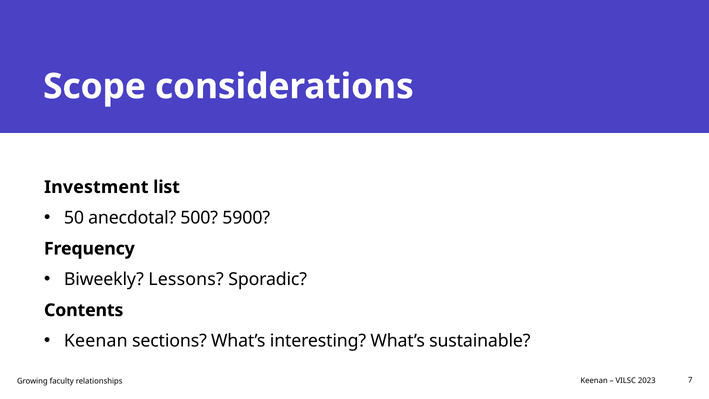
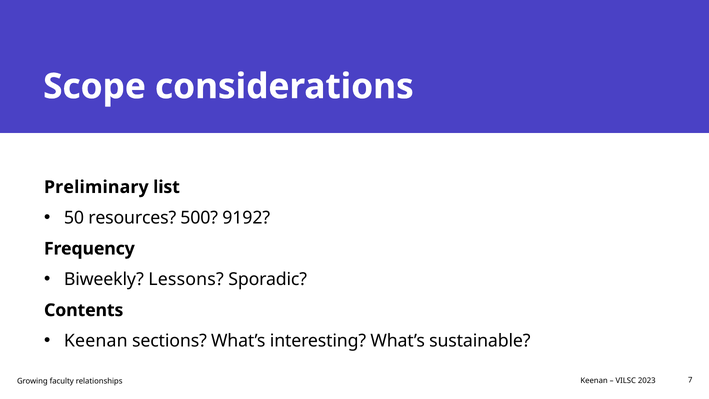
Investment: Investment -> Preliminary (96, 187)
anecdotal: anecdotal -> resources (132, 218)
5900: 5900 -> 9192 (246, 218)
